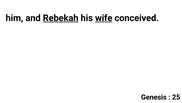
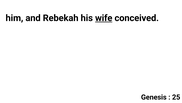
Rebekah underline: present -> none (61, 18)
